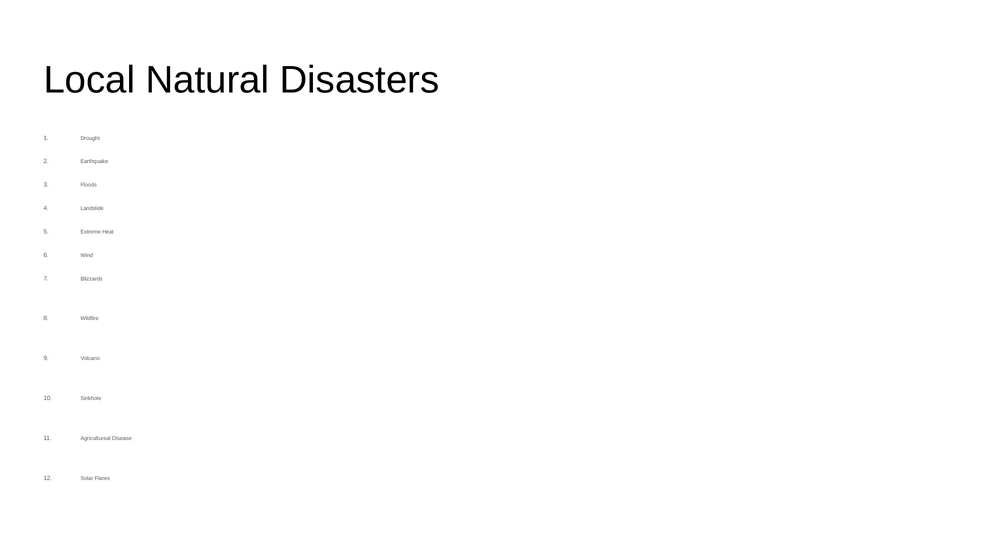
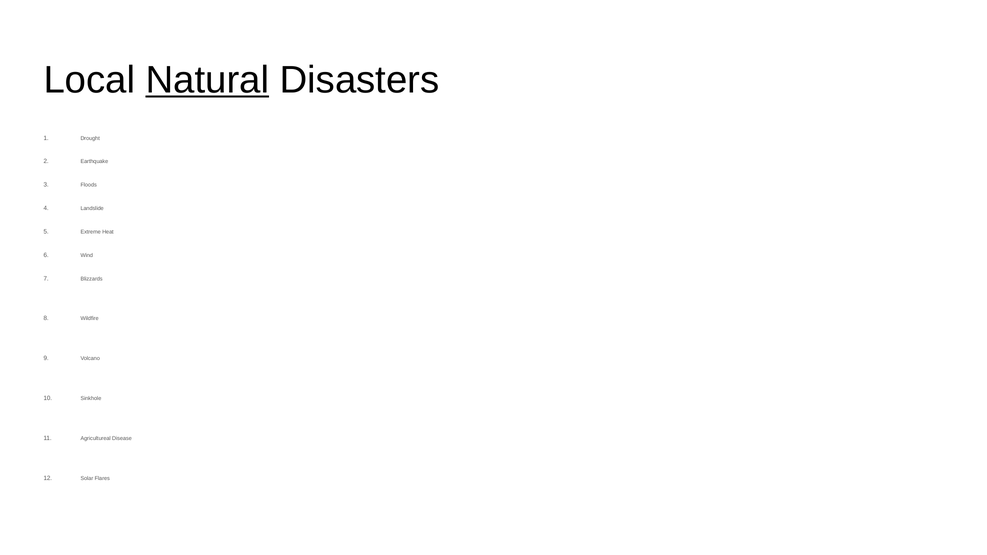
Natural underline: none -> present (207, 80)
